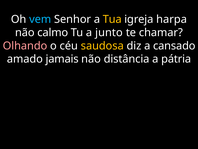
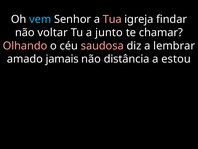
Tua colour: yellow -> pink (112, 19)
harpa: harpa -> findar (172, 19)
calmo: calmo -> voltar (53, 32)
saudosa colour: yellow -> pink (102, 46)
cansado: cansado -> lembrar (174, 46)
pátria: pátria -> estou (176, 59)
